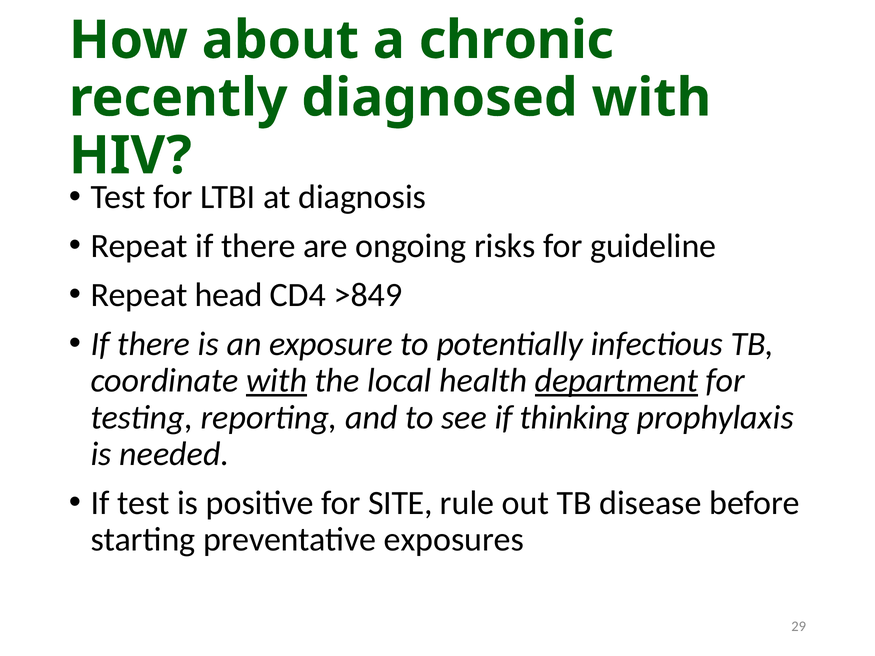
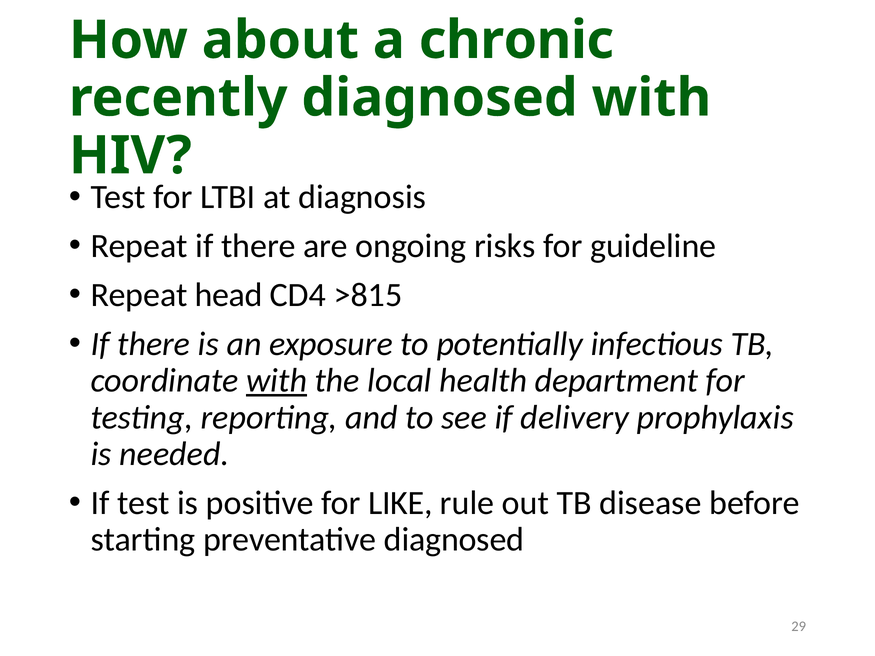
>849: >849 -> >815 (368, 295)
department underline: present -> none (616, 381)
thinking: thinking -> delivery (575, 418)
SITE: SITE -> LIKE (400, 503)
preventative exposures: exposures -> diagnosed (454, 540)
